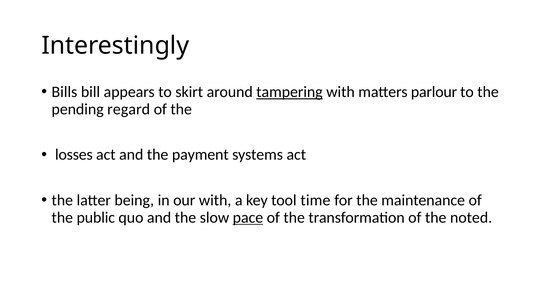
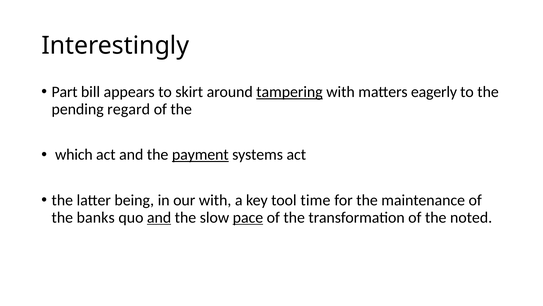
Bills: Bills -> Part (65, 92)
parlour: parlour -> eagerly (434, 92)
losses: losses -> which (74, 154)
payment underline: none -> present (200, 154)
public: public -> banks (96, 217)
and underline: none -> present (159, 217)
